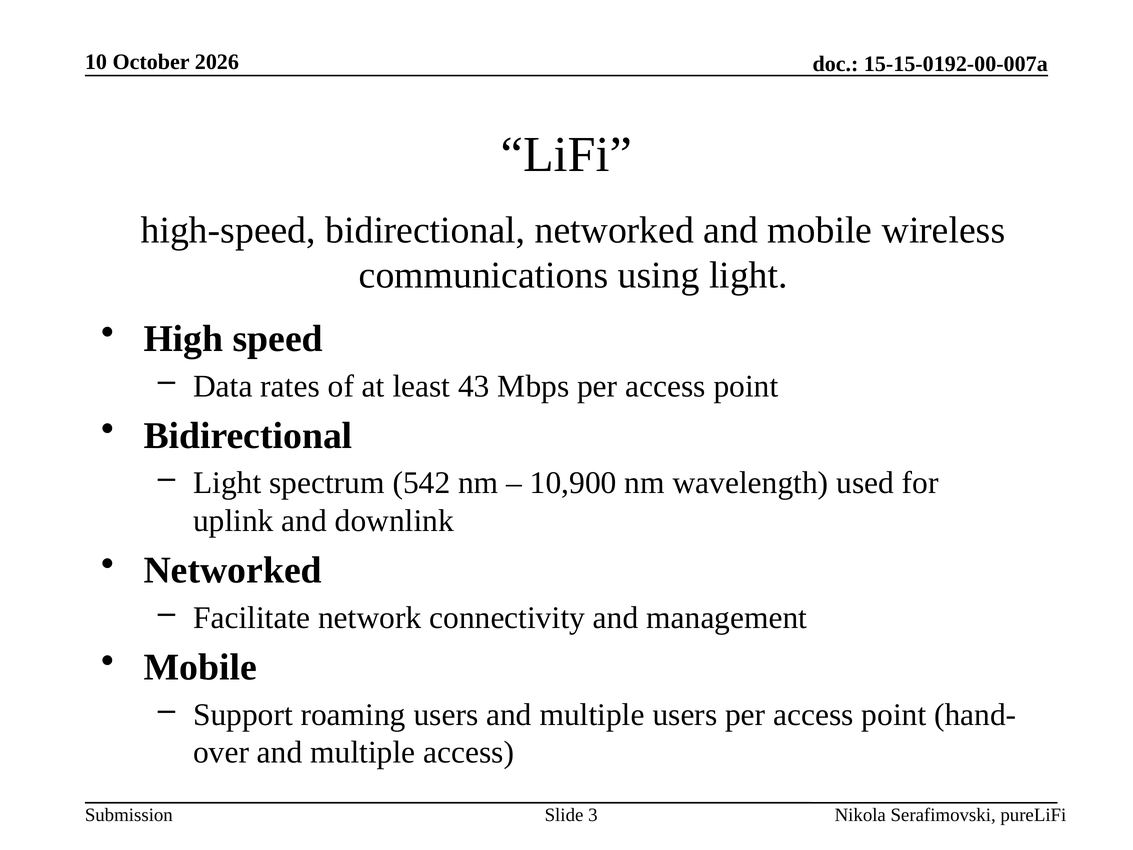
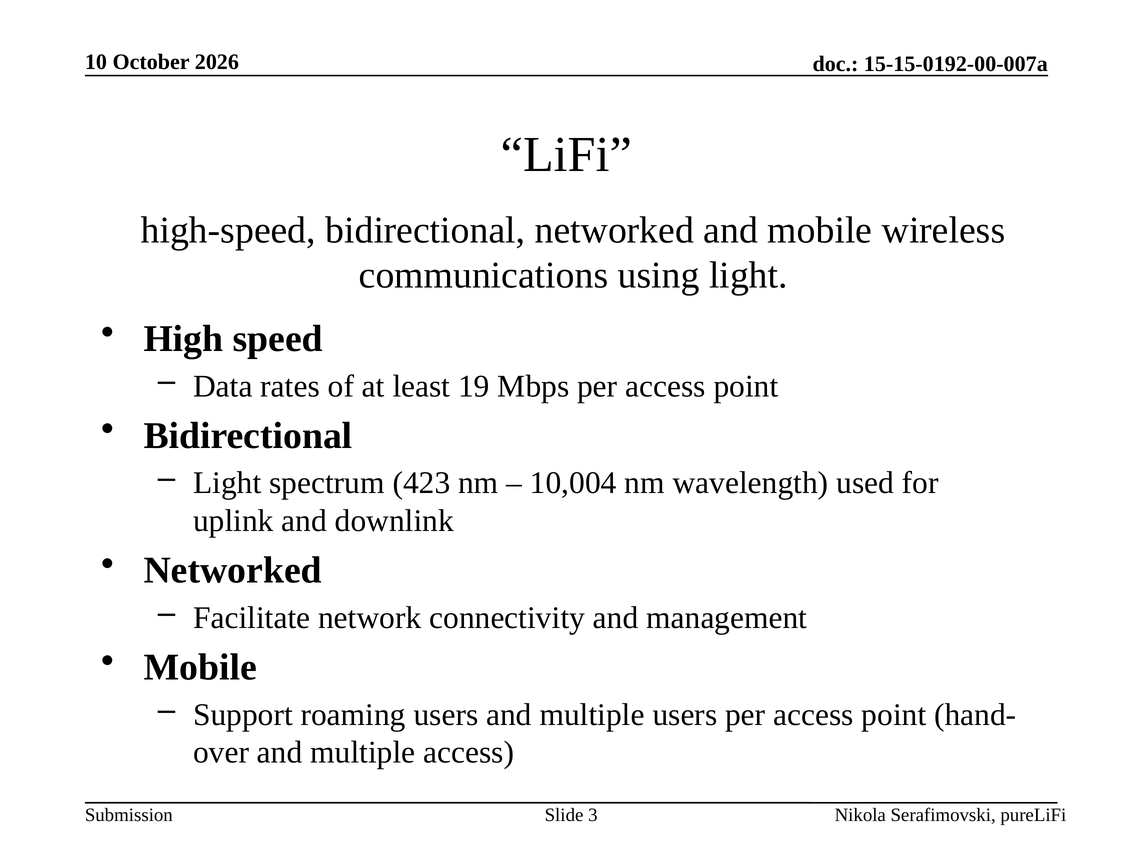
43: 43 -> 19 (474, 386)
542: 542 -> 423 (422, 483)
10,900: 10,900 -> 10,004 (573, 483)
